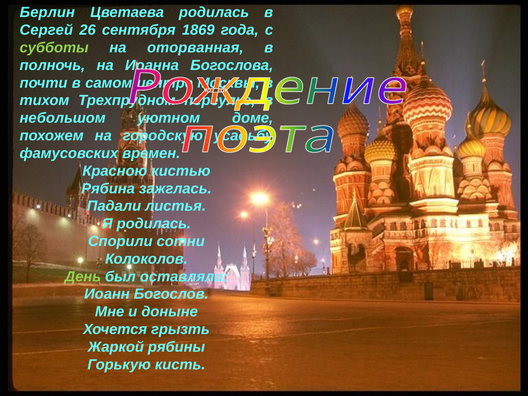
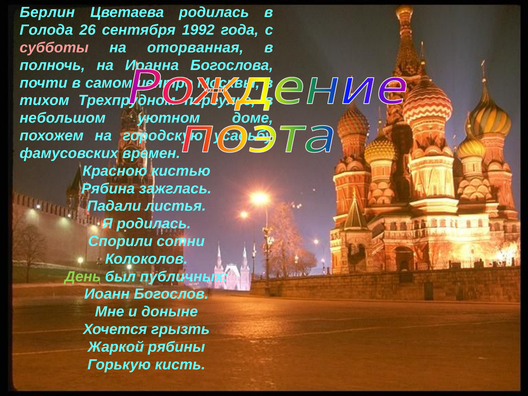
Сергей: Сергей -> Голода (46, 30)
1869: 1869 -> 1992 (198, 30)
субботы colour: light green -> pink (54, 48)
оставляли: оставляли -> публичных (184, 277)
